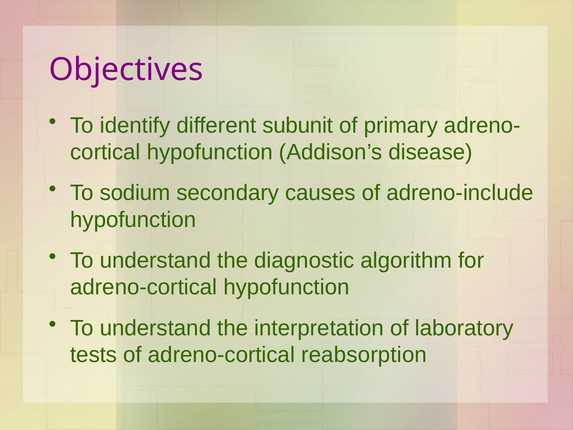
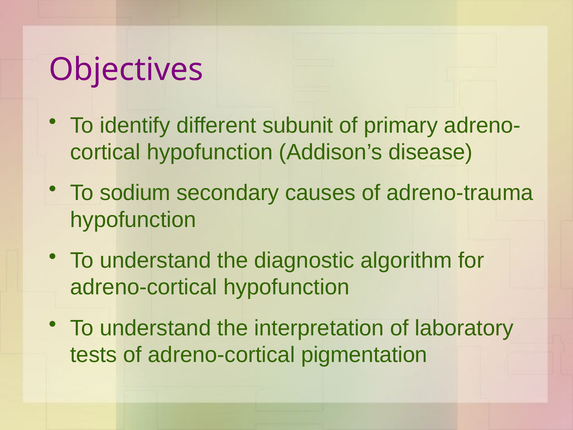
adreno-include: adreno-include -> adreno-trauma (460, 193)
reabsorption: reabsorption -> pigmentation (364, 355)
